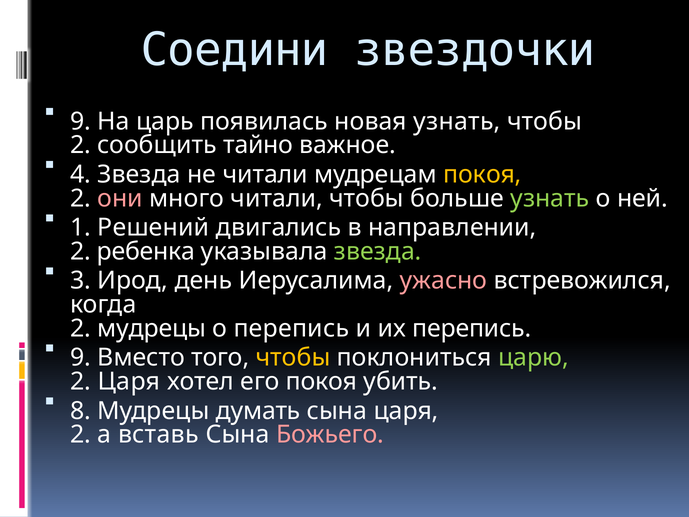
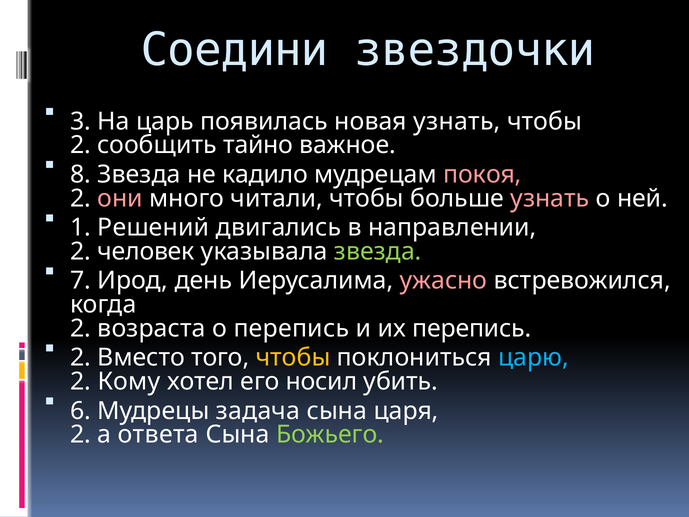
9: 9 -> 3 (81, 121)
4: 4 -> 8 (81, 174)
не читали: читали -> кадило (265, 174)
покоя colour: yellow -> pink (482, 174)
узнать colour: light green -> pink (550, 198)
ребенка: ребенка -> человек (146, 251)
3: 3 -> 7 (81, 281)
2 мудрецы: мудрецы -> возраста (152, 328)
9: 9 -> 2 (81, 358)
царю colour: light green -> light blue (533, 358)
2 Царя: Царя -> Кому (129, 381)
его покоя: покоя -> носил (322, 381)
8: 8 -> 6 (81, 411)
думать: думать -> задача (258, 411)
вставь: вставь -> ответа (158, 434)
Божьего colour: pink -> light green (330, 434)
